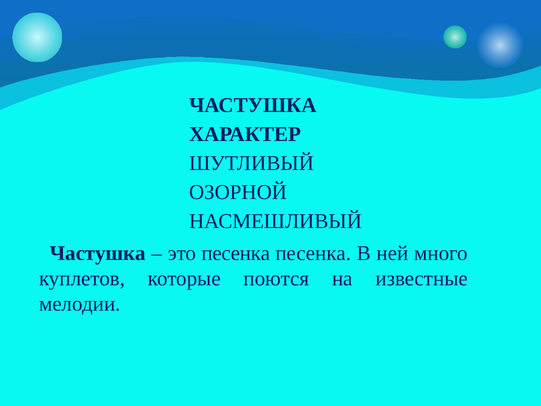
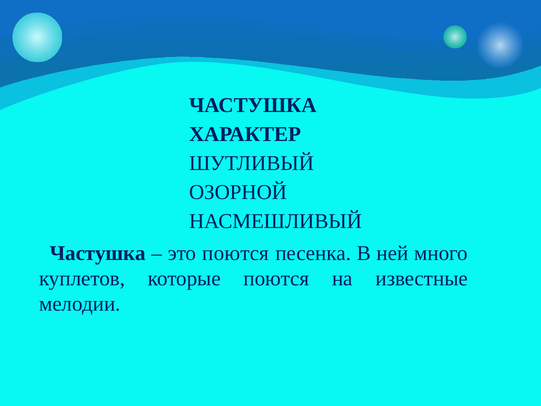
это песенка: песенка -> поются (236, 253)
